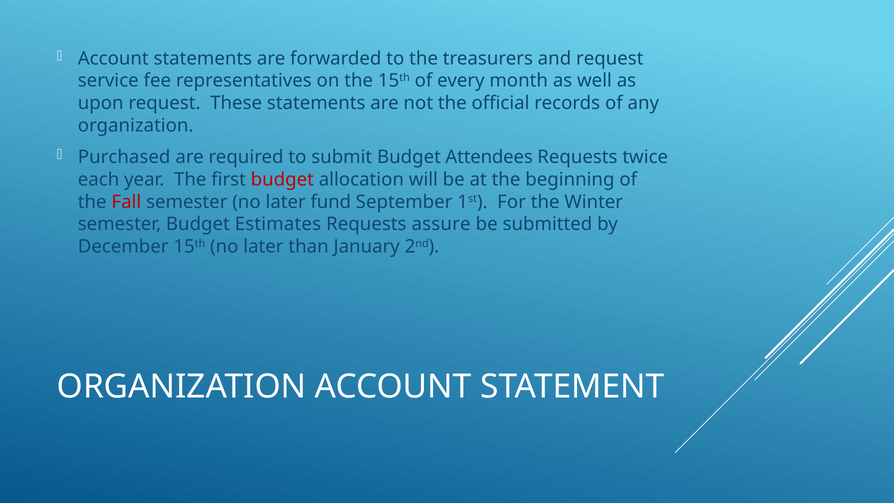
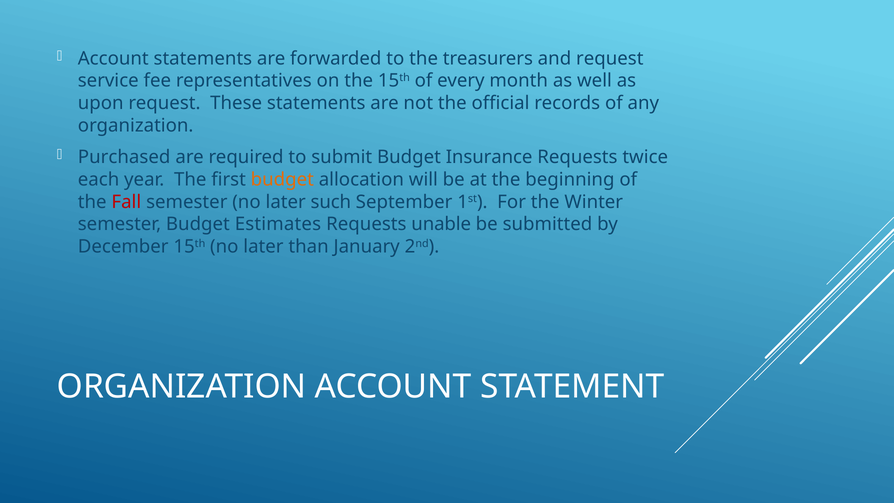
Attendees: Attendees -> Insurance (489, 157)
budget colour: red -> orange (282, 179)
fund: fund -> such (331, 202)
assure: assure -> unable (441, 224)
